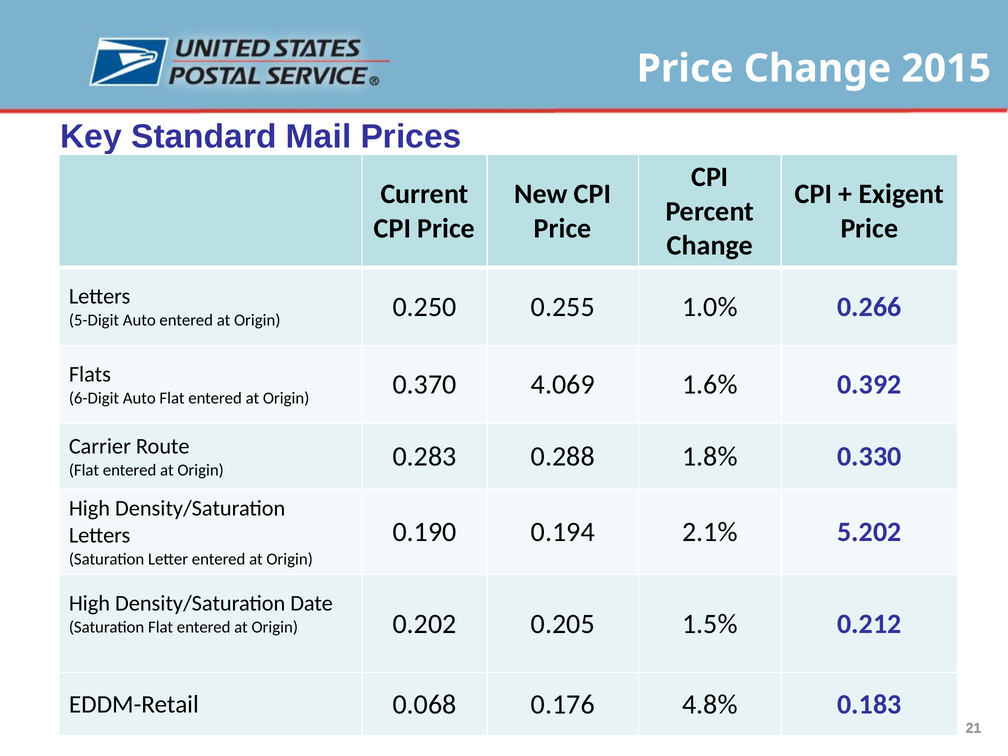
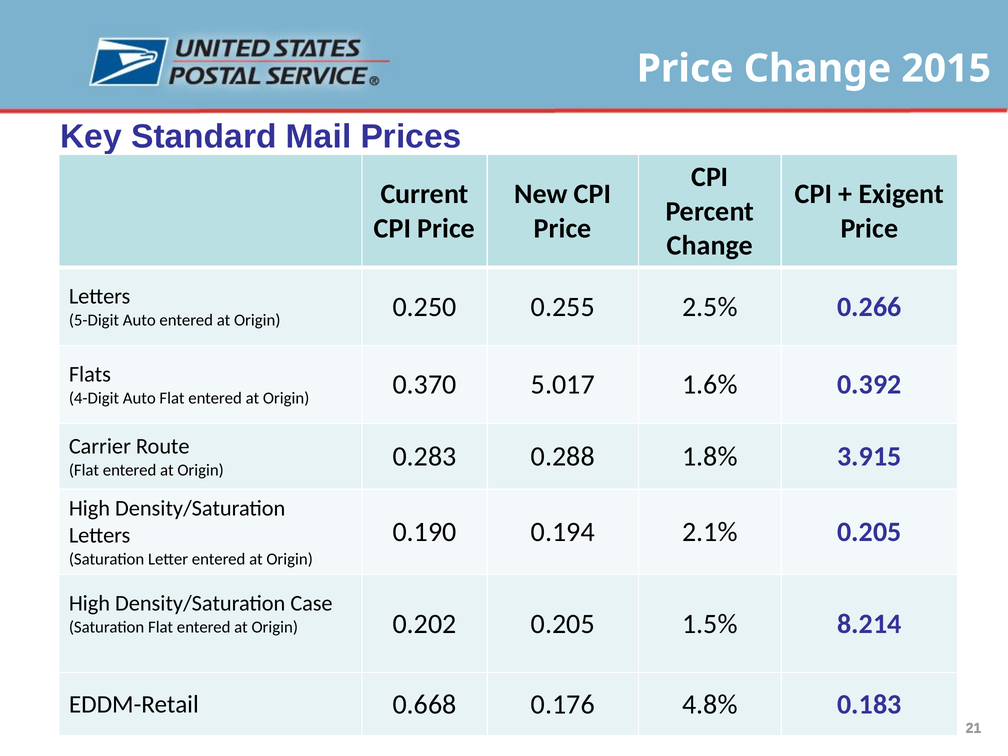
1.0%: 1.0% -> 2.5% (710, 307)
6-Digit: 6-Digit -> 4-Digit (94, 398)
4.069: 4.069 -> 5.017 (563, 385)
0.330: 0.330 -> 3.915 (869, 457)
2.1% 5.202: 5.202 -> 0.205 (869, 532)
Date: Date -> Case (311, 603)
0.212: 0.212 -> 8.214 (869, 624)
0.068: 0.068 -> 0.668 (425, 704)
